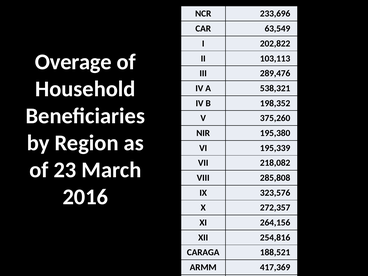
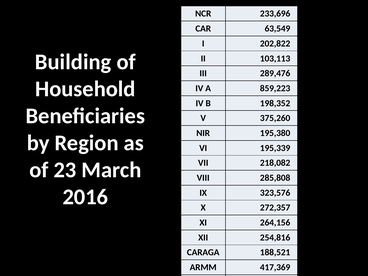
Overage: Overage -> Building (73, 62)
538,321: 538,321 -> 859,223 (275, 88)
